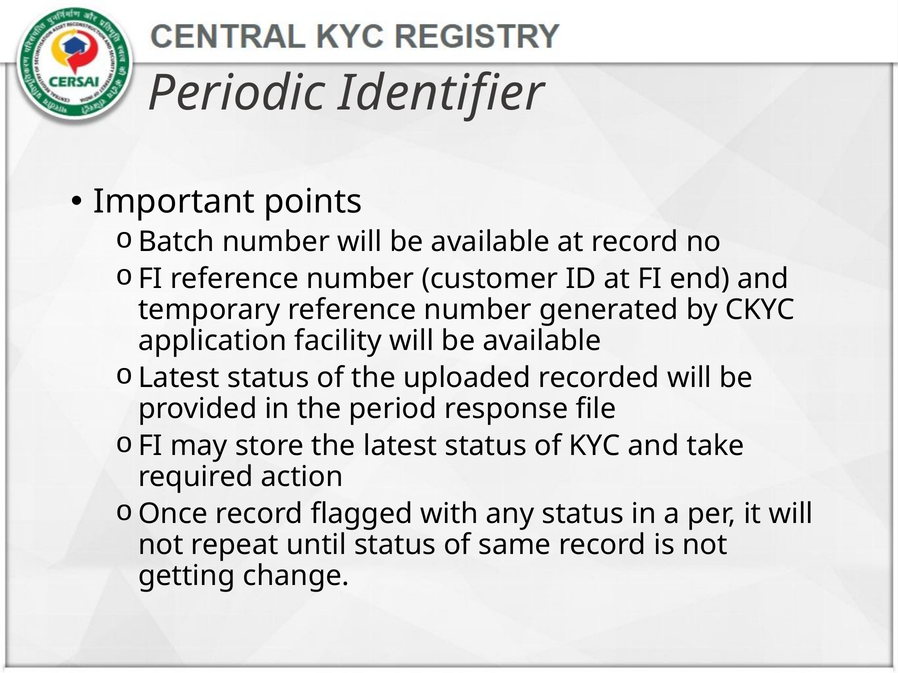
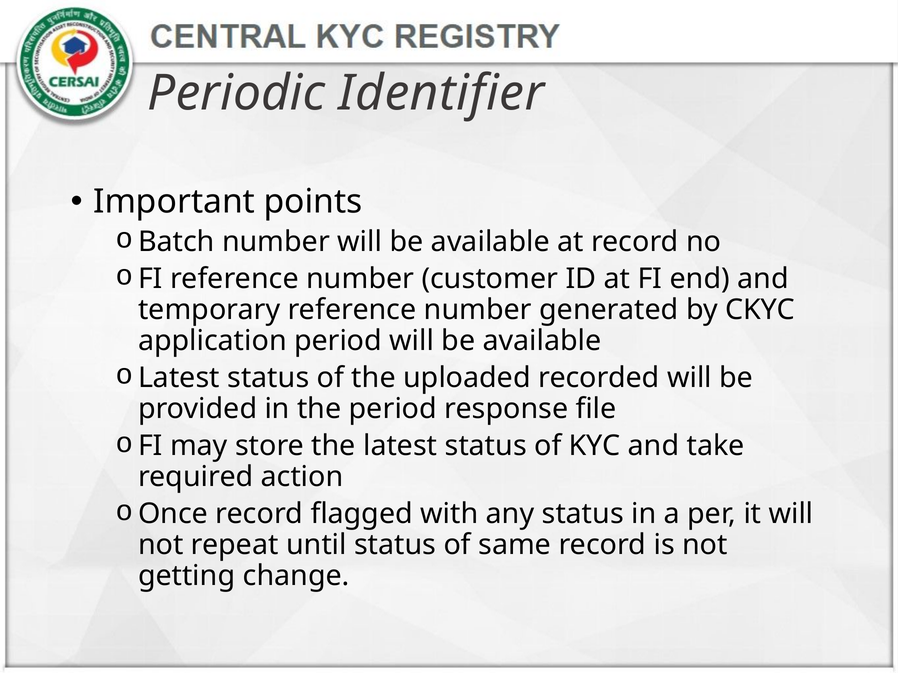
application facility: facility -> period (338, 341)
